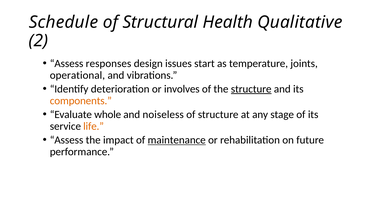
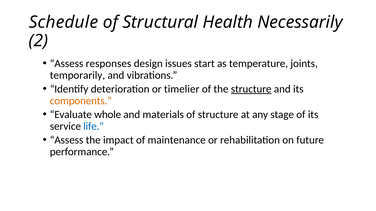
Qualitative: Qualitative -> Necessarily (300, 22)
operational: operational -> temporarily (77, 75)
involves: involves -> timelier (182, 89)
noiseless: noiseless -> materials (163, 115)
life colour: orange -> blue (94, 127)
maintenance underline: present -> none (177, 140)
